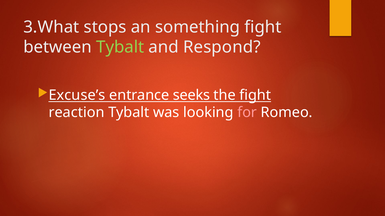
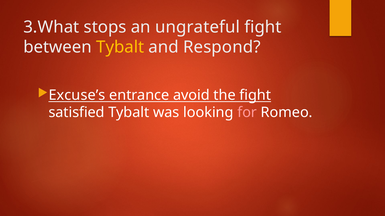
something: something -> ungrateful (198, 27)
Tybalt colour: light green -> yellow (120, 47)
seeks: seeks -> avoid (191, 95)
reaction: reaction -> satisfied (77, 113)
